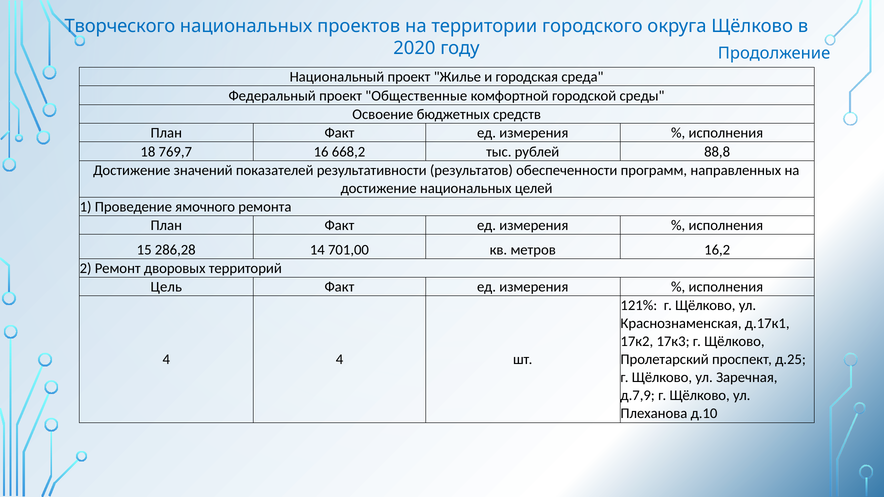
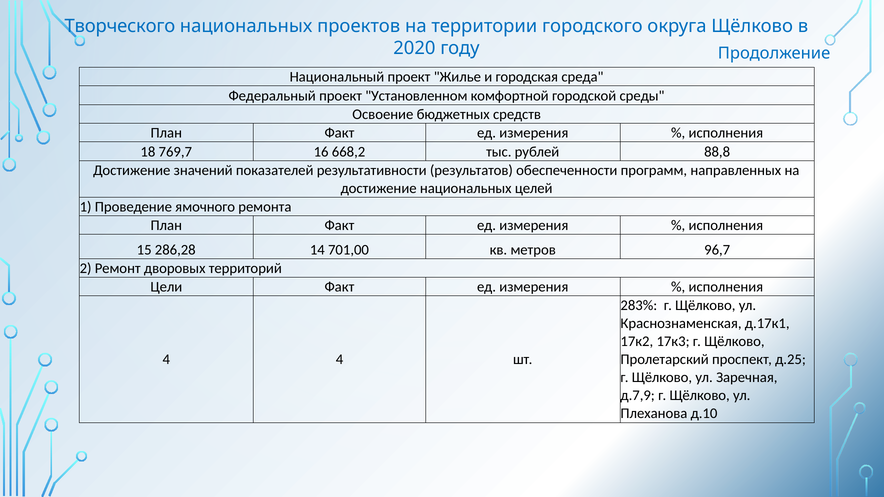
Общественные: Общественные -> Установленном (416, 96)
16,2: 16,2 -> 96,7 (717, 250)
Цель: Цель -> Цели (166, 287)
121%: 121% -> 283% (639, 306)
